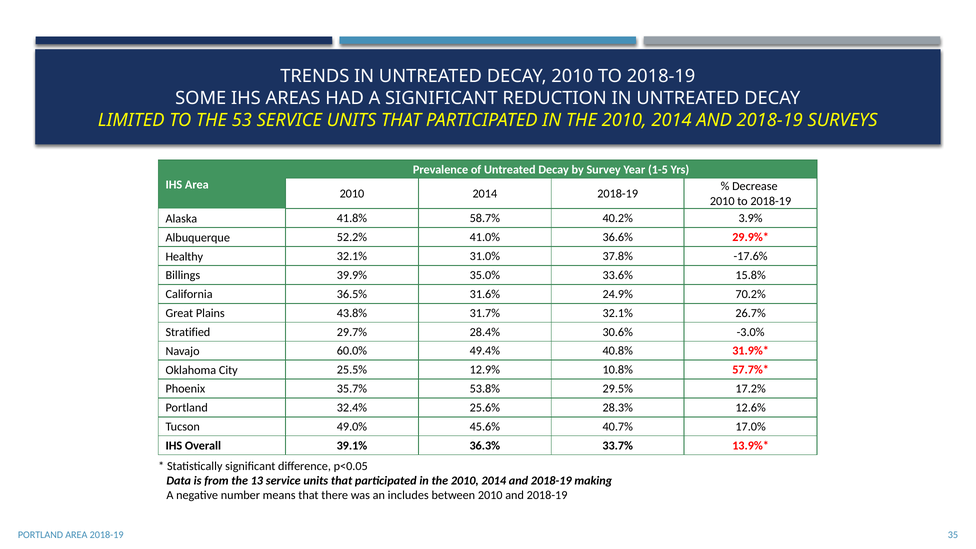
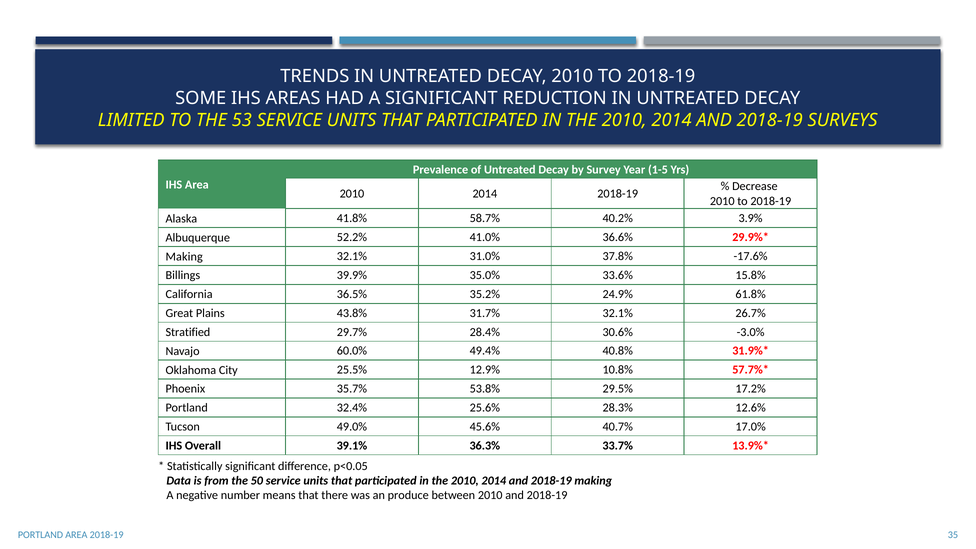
Healthy: Healthy -> Making (184, 256)
31.6%: 31.6% -> 35.2% (485, 294)
70.2%: 70.2% -> 61.8% (751, 294)
13: 13 -> 50 (257, 481)
includes: includes -> produce (408, 495)
